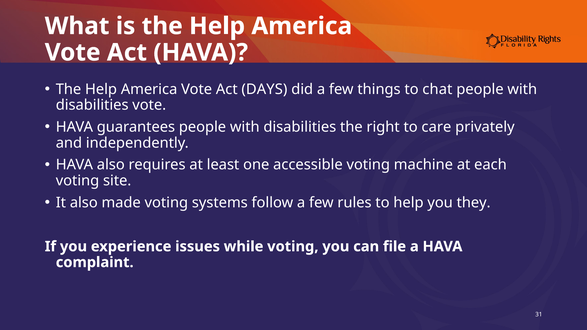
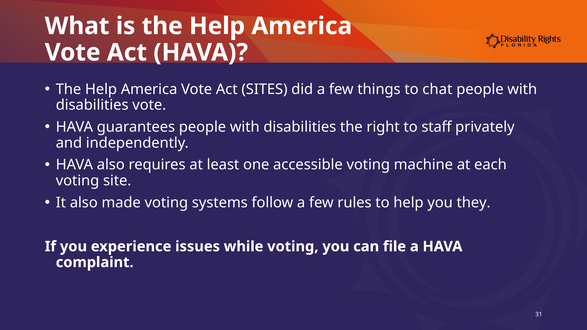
DAYS: DAYS -> SITES (264, 89)
care: care -> staff (437, 127)
